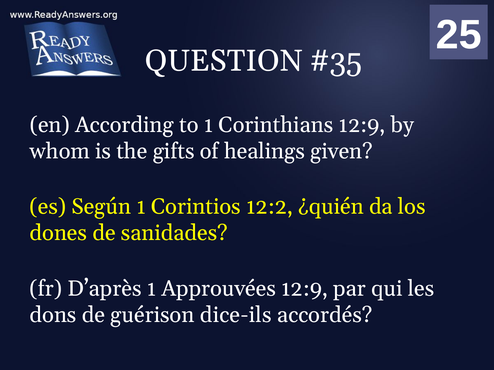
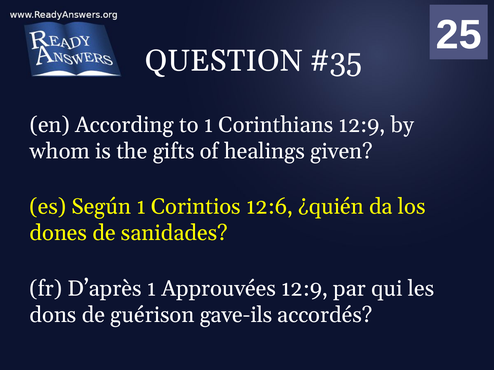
12:2: 12:2 -> 12:6 (270, 207)
dice-ils: dice-ils -> gave-ils (236, 315)
